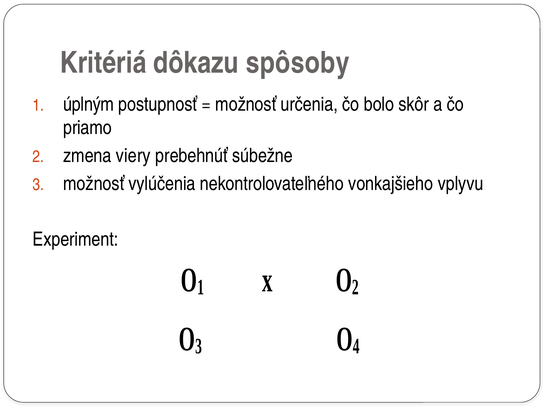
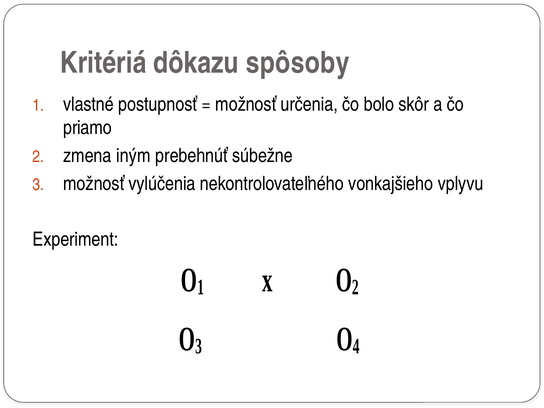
úplným: úplným -> vlastné (89, 104)
viery: viery -> iným (133, 156)
